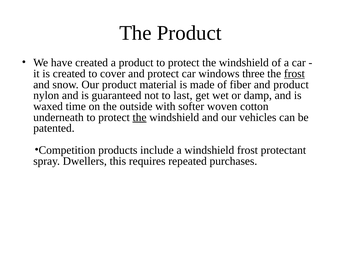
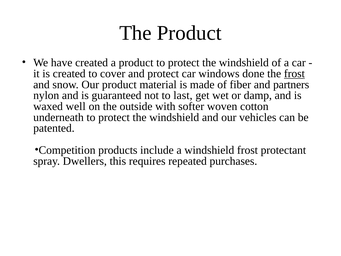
three: three -> done (253, 74)
and product: product -> partners (291, 84)
time: time -> well (76, 106)
the underline: present -> none (140, 117)
